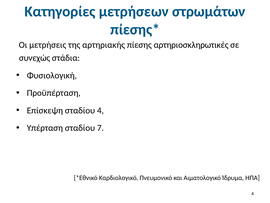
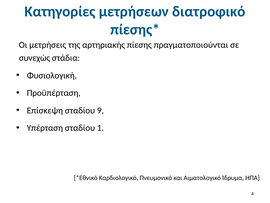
στρωμάτων: στρωμάτων -> διατροφικό (209, 11)
αρτηριοσκληρωτικές: αρτηριοσκληρωτικές -> πραγματοποιούνται (191, 45)
σταδίου 4: 4 -> 9 (100, 110)
7: 7 -> 1 (100, 128)
